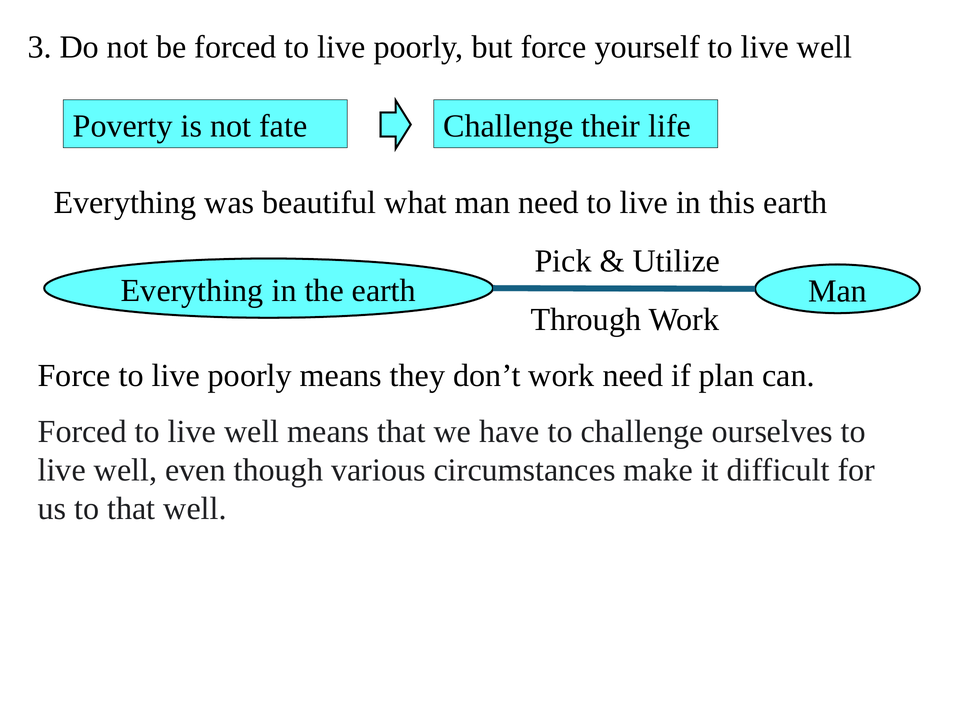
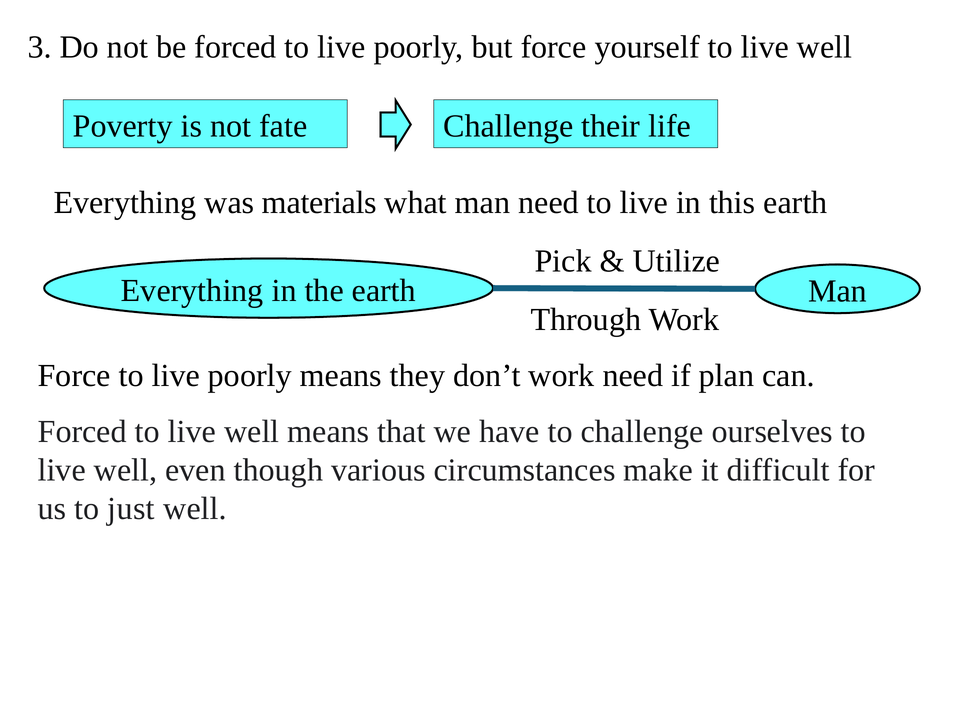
beautiful: beautiful -> materials (319, 202)
to that: that -> just (131, 509)
